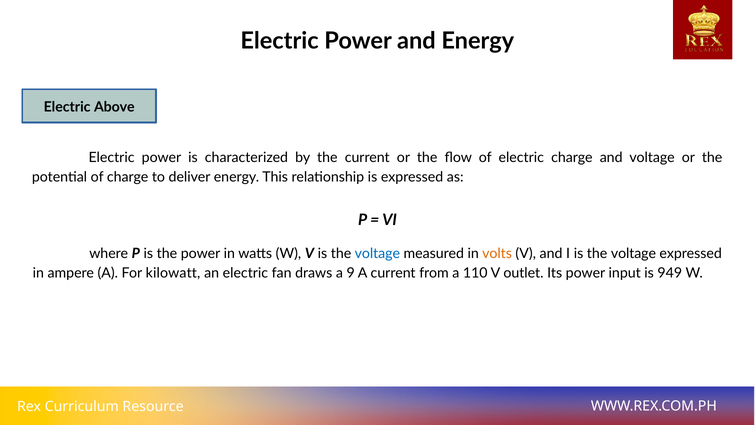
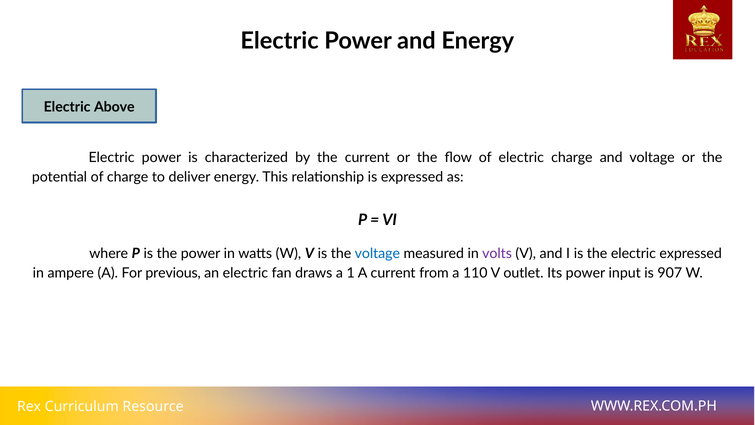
volts colour: orange -> purple (497, 253)
I is the voltage: voltage -> electric (633, 253)
kilowatt: kilowatt -> previous (173, 273)
9: 9 -> 1 (351, 273)
949: 949 -> 907 (670, 273)
